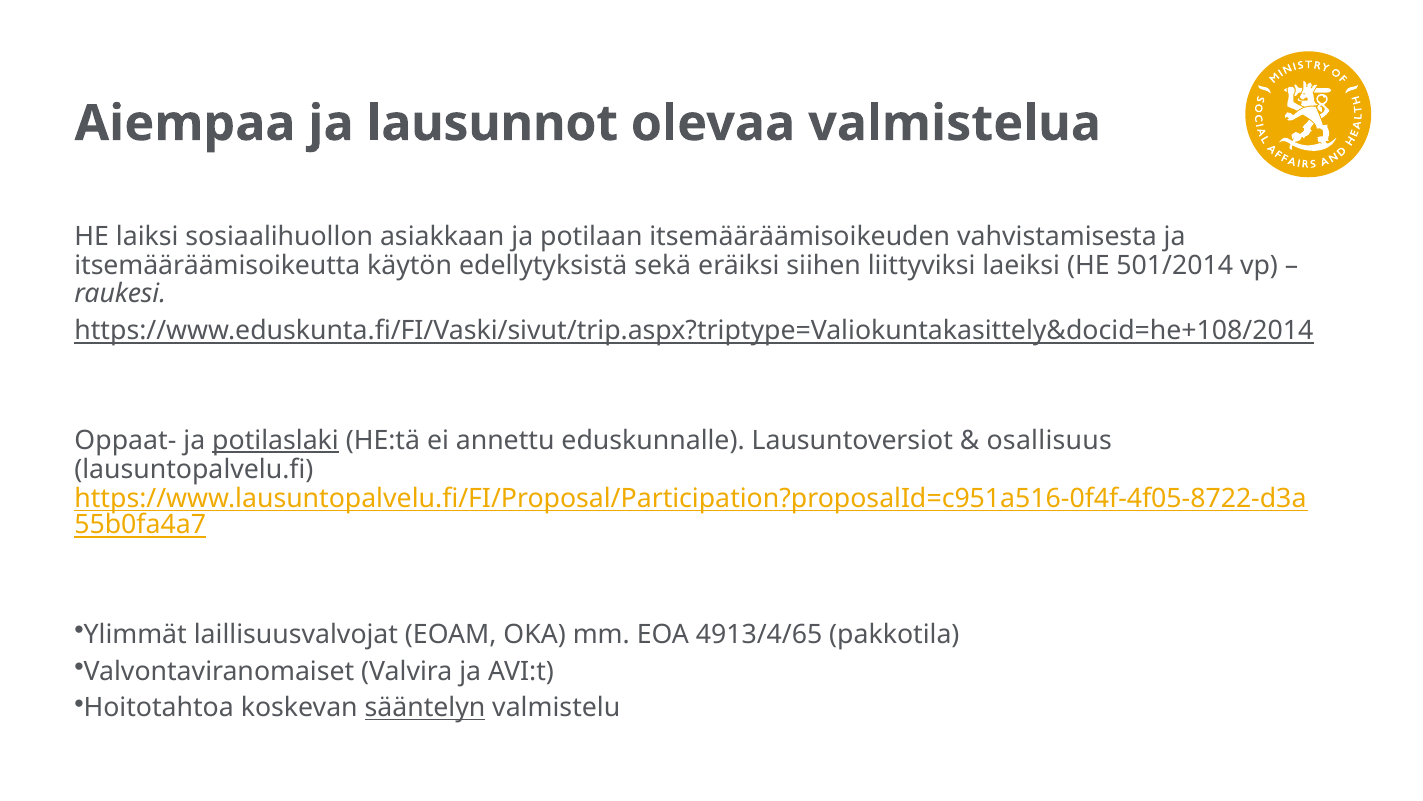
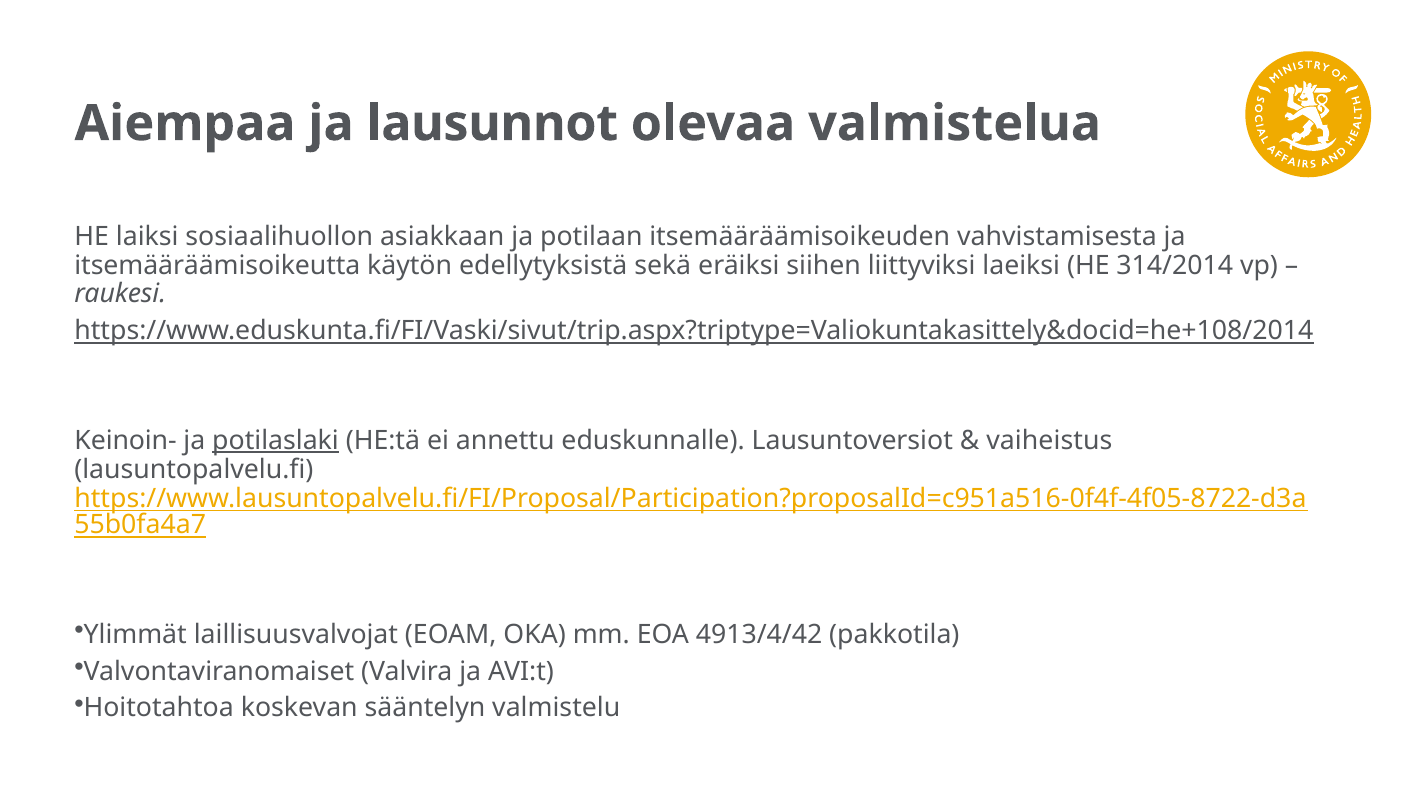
501/2014: 501/2014 -> 314/2014 (1175, 265)
Oppaat-: Oppaat- -> Keinoin- (126, 440)
osallisuus: osallisuus -> vaiheistus (1049, 440)
4913/4/65: 4913/4/65 -> 4913/4/42 (759, 634)
sääntelyn underline: present -> none (425, 708)
